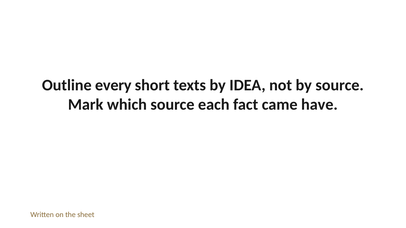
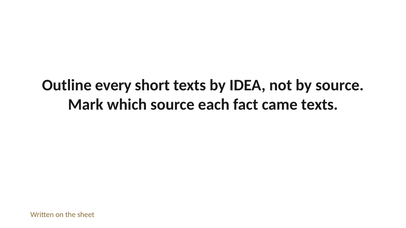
came have: have -> texts (320, 105)
